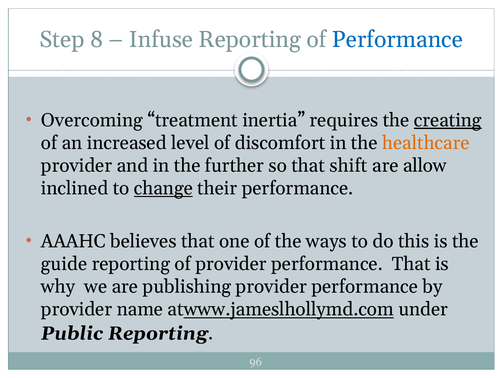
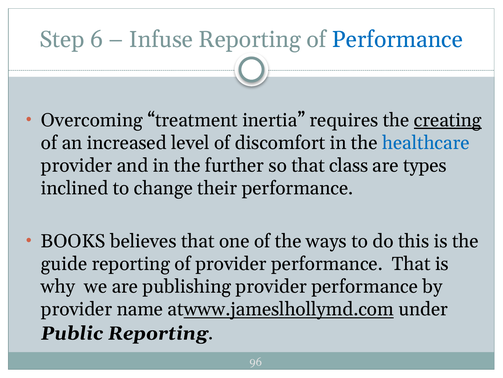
8: 8 -> 6 (97, 40)
healthcare colour: orange -> blue (426, 143)
shift: shift -> class (349, 165)
allow: allow -> types (425, 165)
change underline: present -> none (163, 188)
AAAHC: AAAHC -> BOOKS (73, 241)
